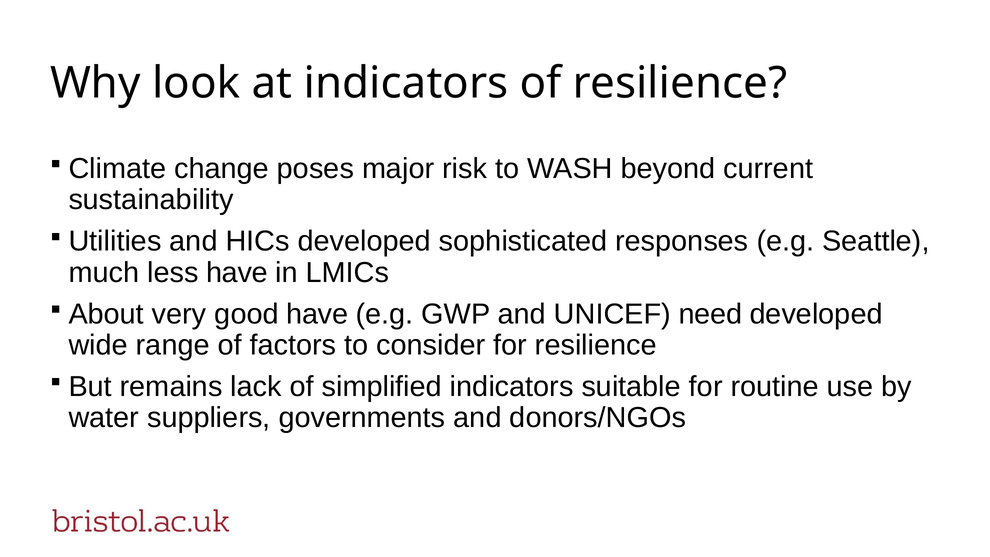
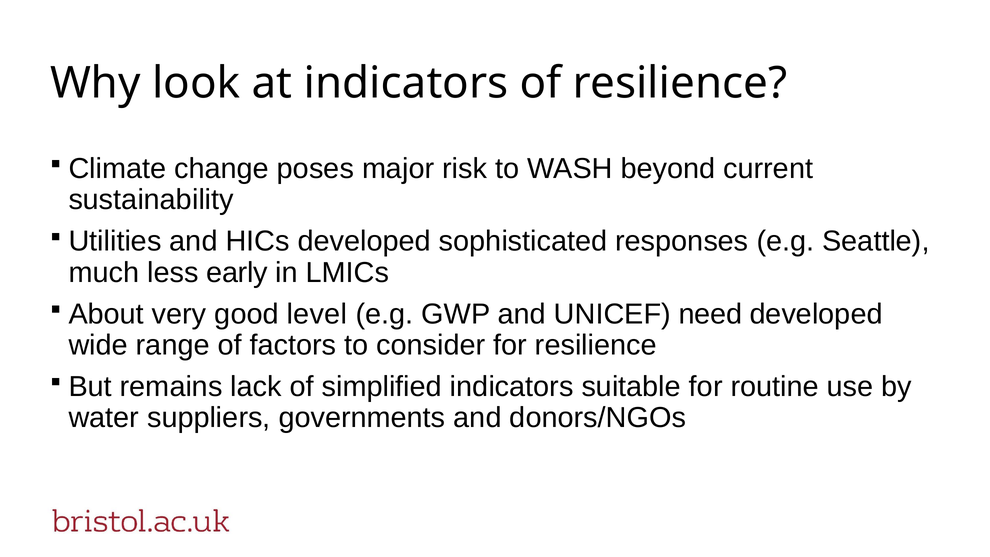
less have: have -> early (237, 272)
good have: have -> level (317, 314)
